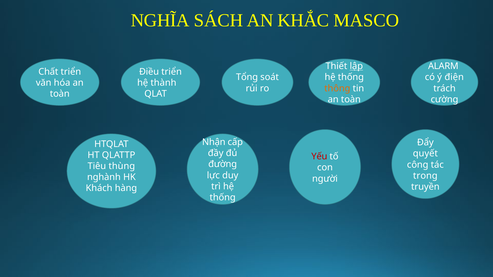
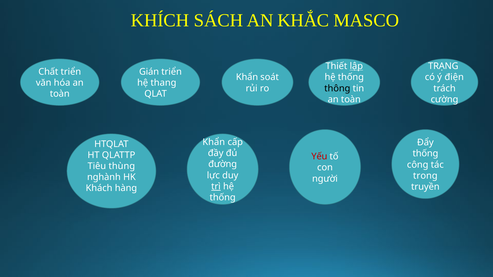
NGHĨA: NGHĨA -> KHÍCH (160, 20)
ALARM: ALARM -> TRẠNG (443, 66)
Điều: Điều -> Gián (149, 72)
Tổng: Tổng -> Khẩn (247, 77)
thành: thành -> thang (163, 83)
thông colour: orange -> black (337, 88)
Nhận: Nhận -> Khẩn (214, 142)
quyết: quyết -> thống (425, 154)
trì underline: none -> present (216, 187)
